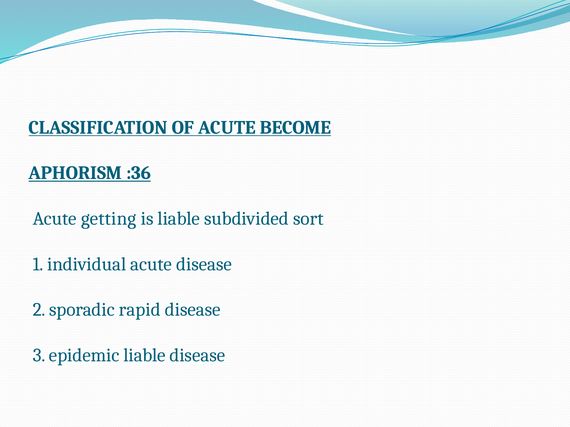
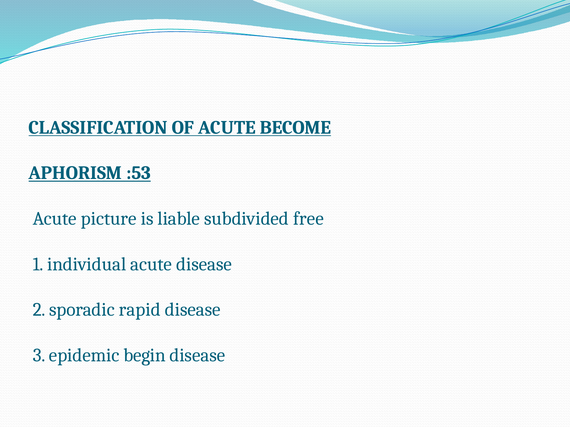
:36: :36 -> :53 (138, 173)
getting: getting -> picture (109, 219)
sort: sort -> free (308, 219)
epidemic liable: liable -> begin (145, 356)
